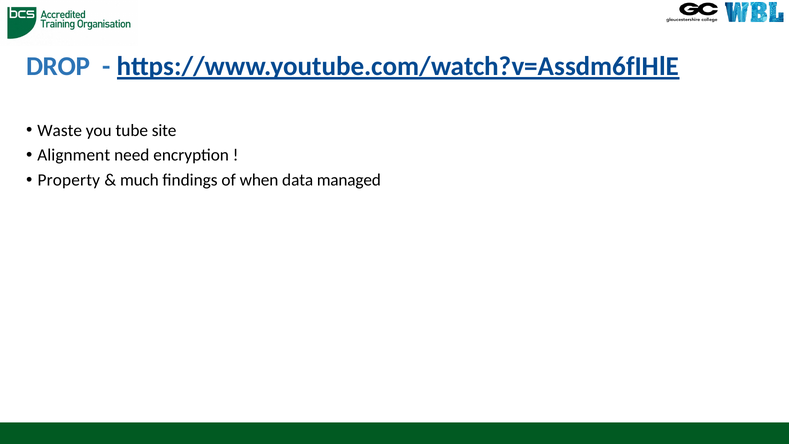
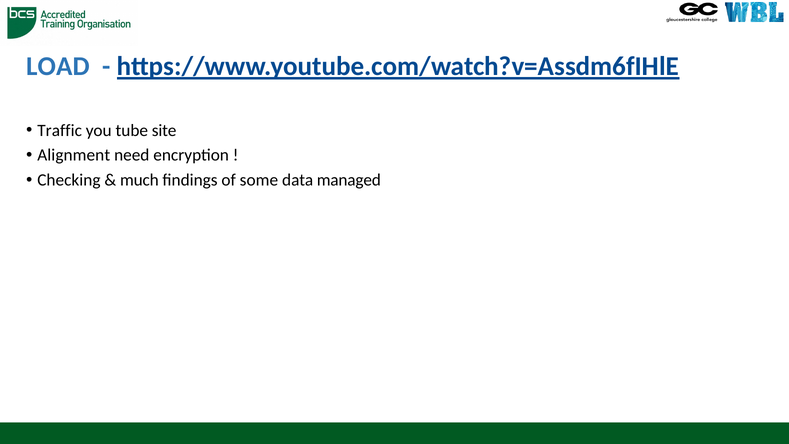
DROP: DROP -> LOAD (58, 66)
Waste: Waste -> Traffic (60, 130)
Property: Property -> Checking (69, 180)
when: when -> some (259, 180)
